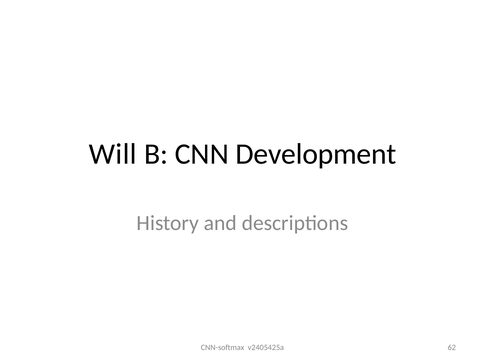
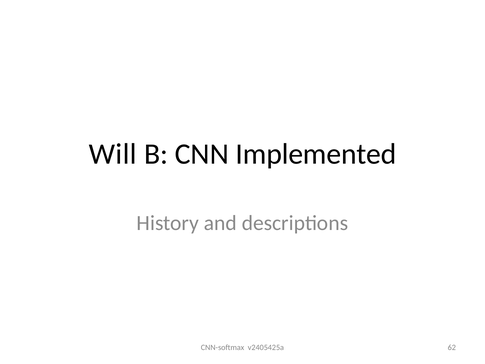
Development: Development -> Implemented (316, 154)
